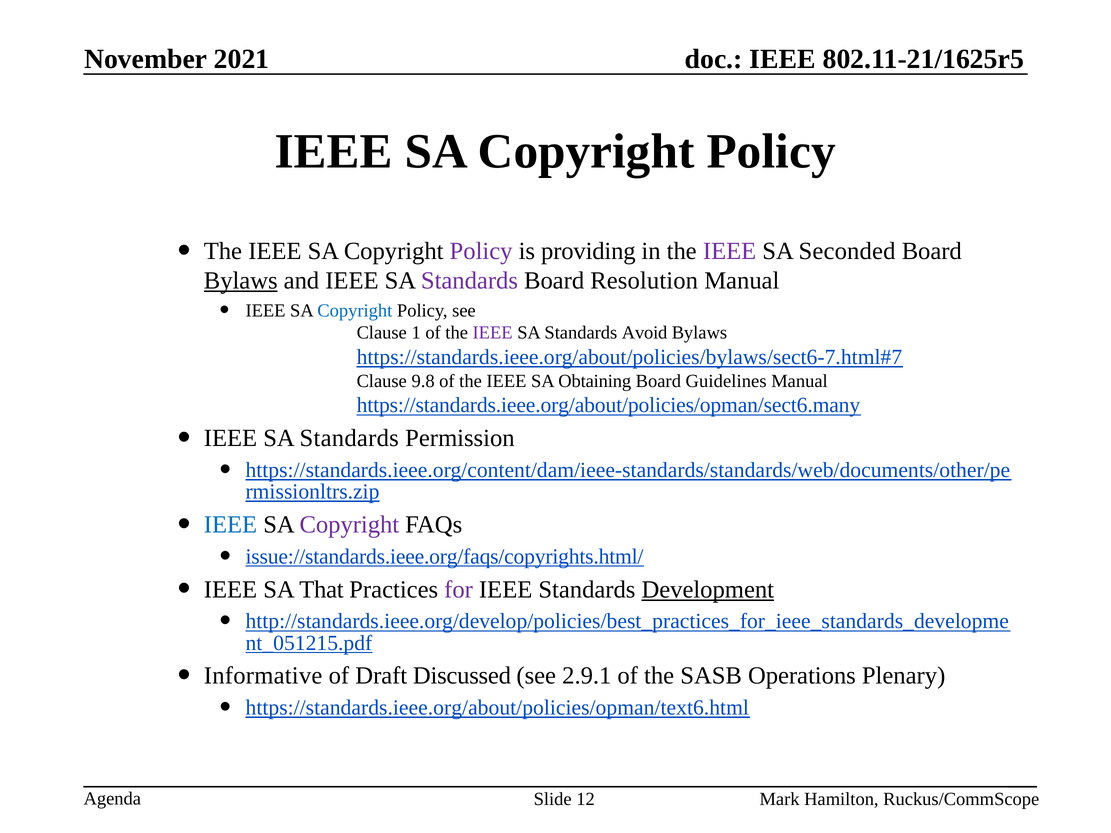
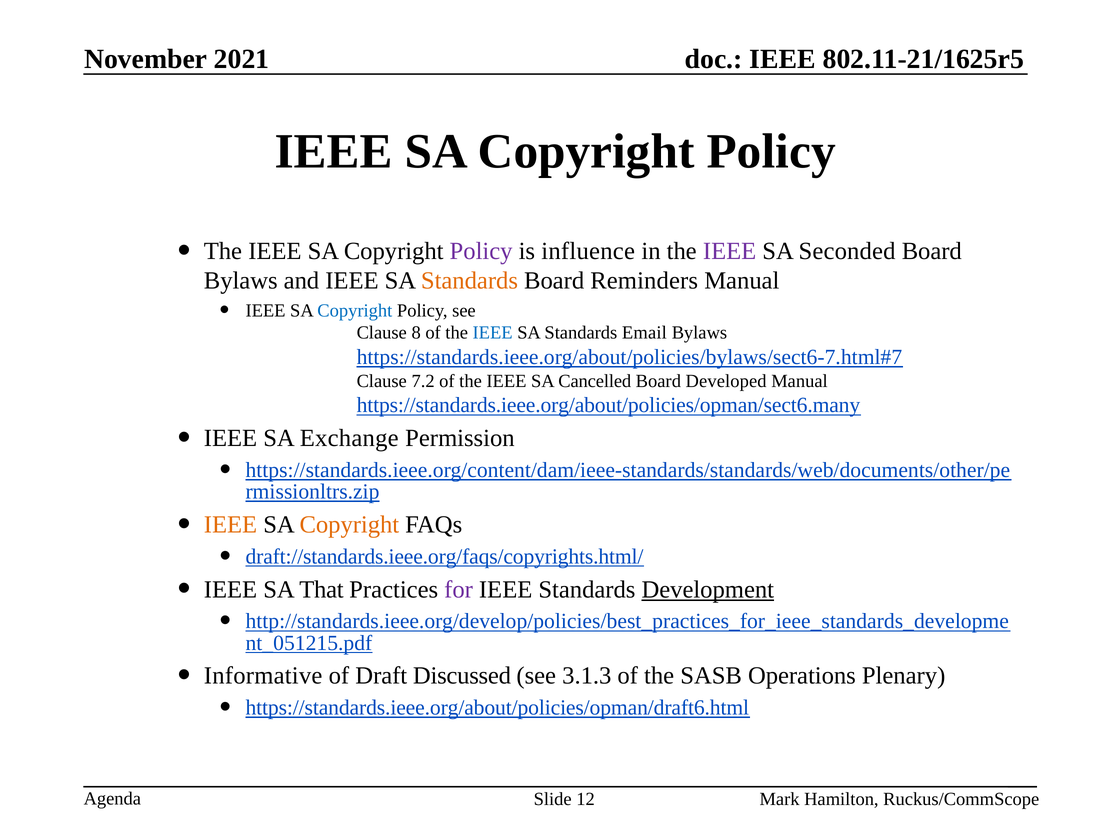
providing: providing -> influence (588, 251)
Bylaws underline: present -> none (241, 281)
Standards colour: purple -> orange (469, 281)
Resolution: Resolution -> Reminders (644, 281)
1: 1 -> 8 (416, 333)
IEEE colour: purple -> blue (493, 333)
Avoid: Avoid -> Email (644, 333)
9.8: 9.8 -> 7.2 (423, 381)
Obtaining: Obtaining -> Cancelled (595, 381)
Guidelines: Guidelines -> Developed (726, 381)
Standards: Standards -> Exchange (349, 438)
IEEE colour: blue -> orange (230, 525)
Copyright colour: purple -> orange (349, 525)
issue://standards.ieee.org/faqs/copyrights.html/: issue://standards.ieee.org/faqs/copyrights.html/ -> draft://standards.ieee.org/faqs/copyrights.html/ (444, 557)
2.9.1: 2.9.1 -> 3.1.3 (587, 676)
https://standards.ieee.org/about/policies/opman/text6.html: https://standards.ieee.org/about/policies/opman/text6.html -> https://standards.ieee.org/about/policies/opman/draft6.html (497, 708)
